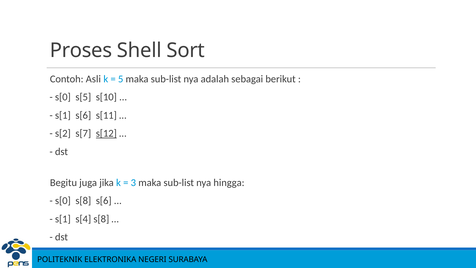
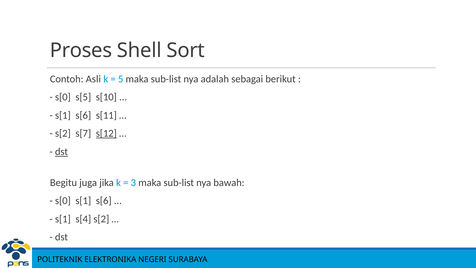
dst underline: none -> present (61, 152)
hingga: hingga -> bawah (229, 182)
s[0 s[8: s[8 -> s[1 (83, 201)
s[4 s[8: s[8 -> s[2 (101, 219)
